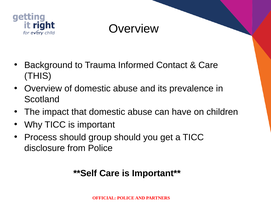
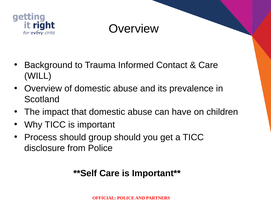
THIS: THIS -> WILL (38, 76)
